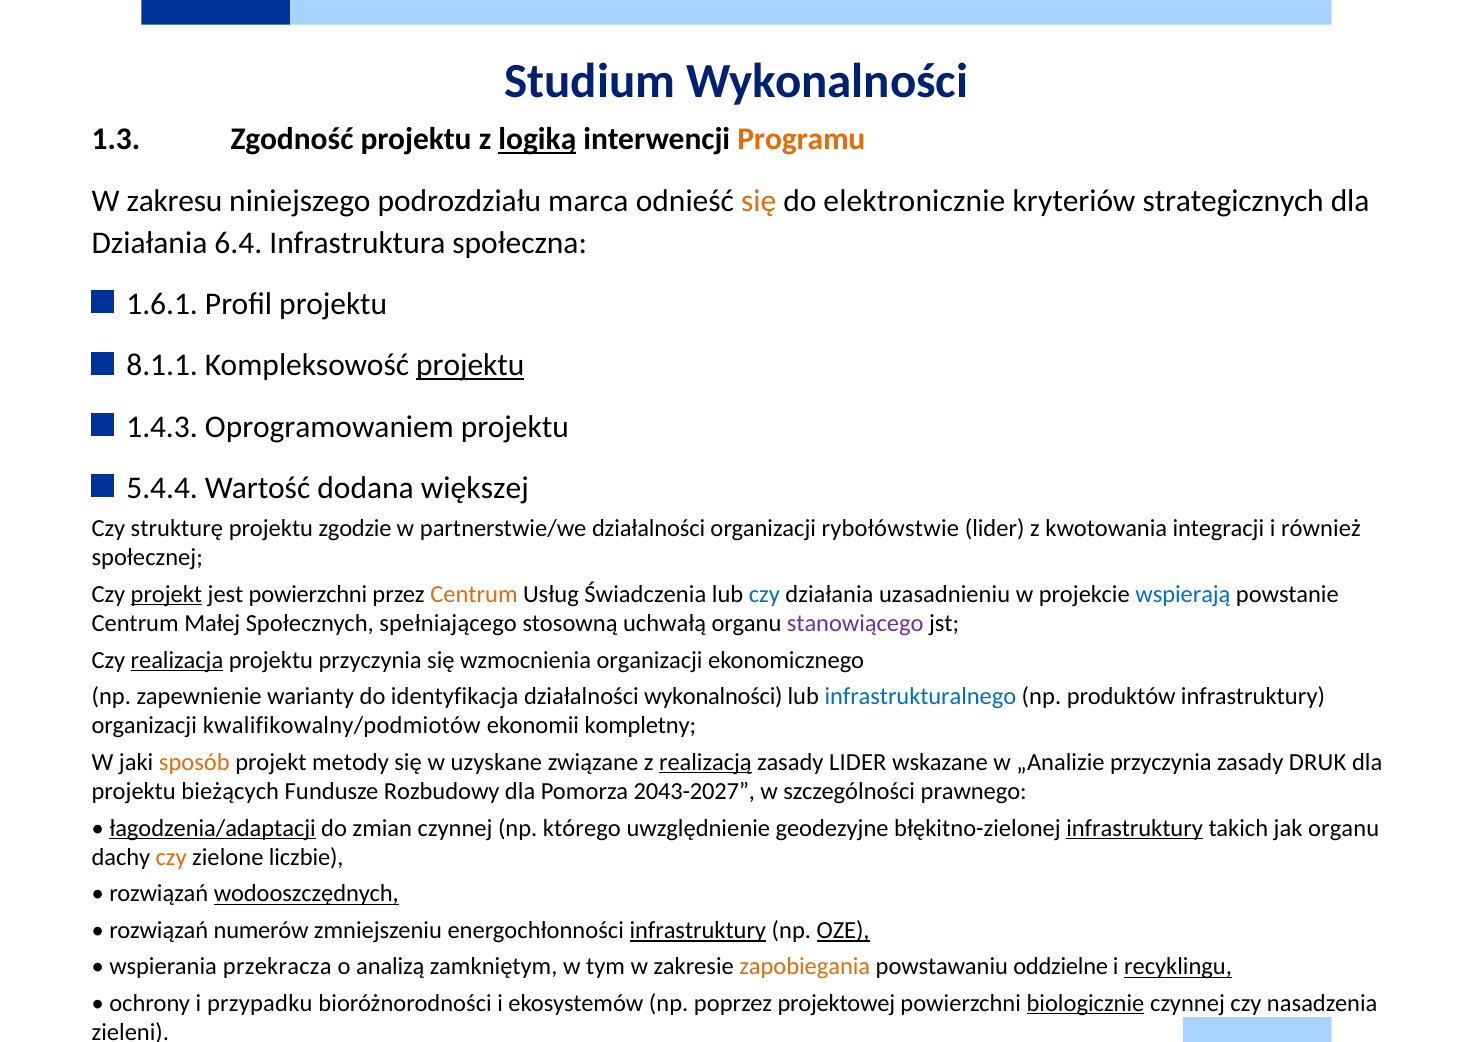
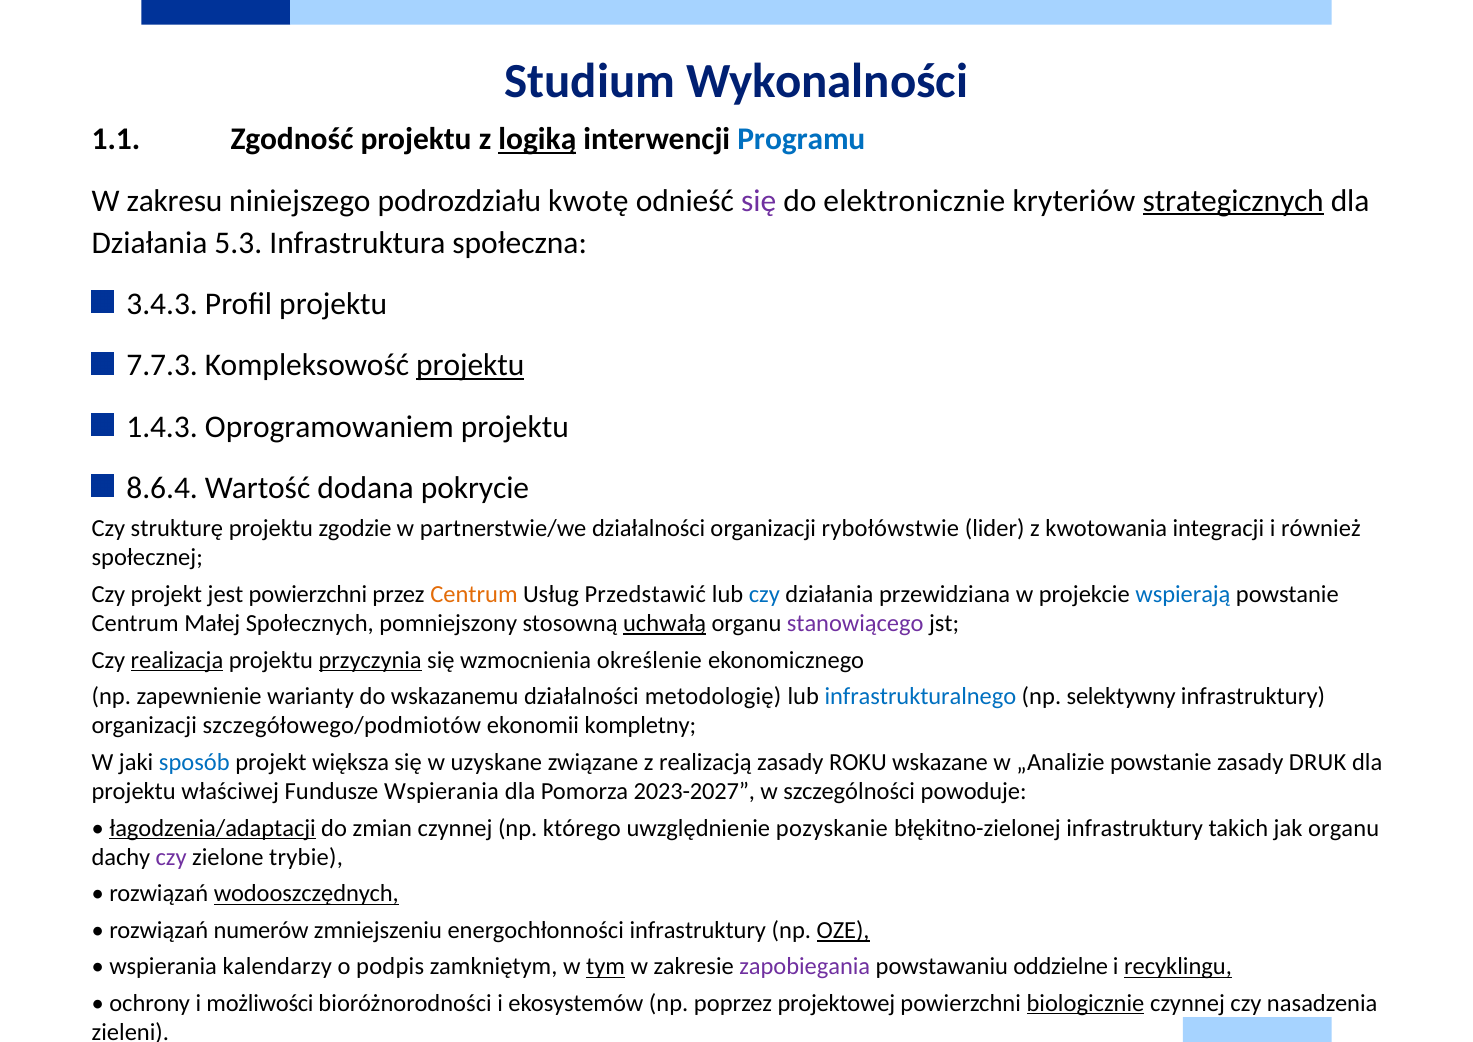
1.3: 1.3 -> 1.1 (116, 139)
Programu colour: orange -> blue (801, 139)
marca: marca -> kwotę (588, 201)
się colour: orange -> purple (759, 201)
strategicznych underline: none -> present (1233, 201)
6.4: 6.4 -> 5.3 (238, 243)
1.6.1: 1.6.1 -> 3.4.3 (162, 304)
8.1.1: 8.1.1 -> 7.7.3 (162, 365)
5.4.4: 5.4.4 -> 8.6.4 (162, 488)
większej: większej -> pokrycie (475, 488)
projekt underline: present -> none (166, 594)
Świadczenia: Świadczenia -> Przedstawić (645, 594)
uzasadnieniu: uzasadnieniu -> przewidziana (945, 594)
spełniającego: spełniającego -> pomniejszony (448, 623)
uchwałą underline: none -> present (665, 623)
przyczynia underline: none -> present (370, 660)
wzmocnienia organizacji: organizacji -> określenie (649, 660)
identyfikacja: identyfikacja -> wskazanemu (455, 696)
działalności wykonalności: wykonalności -> metodologię (713, 696)
produktów: produktów -> selektywny (1121, 696)
kwalifikowalny/podmiotów: kwalifikowalny/podmiotów -> szczegółowego/podmiotów (342, 725)
sposób colour: orange -> blue (194, 762)
metody: metody -> większa (351, 762)
realizacją underline: present -> none (705, 762)
zasady LIDER: LIDER -> ROKU (858, 762)
„Analizie przyczynia: przyczynia -> powstanie (1161, 762)
bieżących: bieżących -> właściwej (230, 791)
Fundusze Rozbudowy: Rozbudowy -> Wspierania (442, 791)
2043-2027: 2043-2027 -> 2023-2027 (694, 791)
prawnego: prawnego -> powoduje (974, 791)
geodezyjne: geodezyjne -> pozyskanie (832, 828)
infrastruktury underline: present -> none (1135, 828)
czy colour: orange -> purple (171, 857)
liczbie: liczbie -> trybie (306, 857)
infrastruktury underline: present -> none (698, 930)
przekracza: przekracza -> kalendarzy (277, 966)
analizą: analizą -> podpis (390, 966)
tym underline: none -> present (606, 966)
zapobiegania colour: orange -> purple (805, 966)
przypadku: przypadku -> możliwości (260, 1003)
